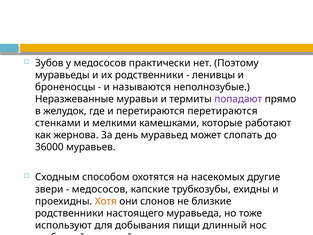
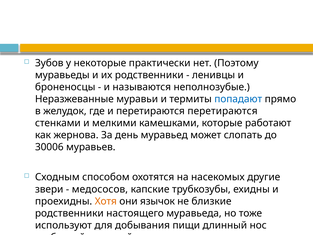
у медососов: медососов -> некоторые (100, 63)
попадают colour: purple -> blue (238, 99)
36000: 36000 -> 30006 (49, 147)
слонов: слонов -> язычок (157, 201)
